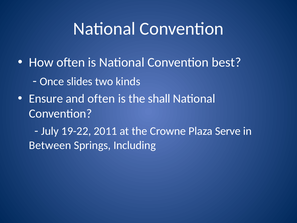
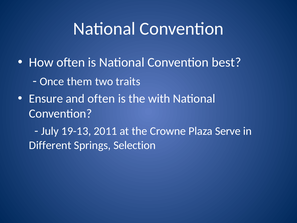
slides: slides -> them (79, 81)
kinds: kinds -> traits (128, 81)
shall: shall -> with (159, 99)
19-22: 19-22 -> 19-13 (76, 131)
Between: Between -> Different (50, 145)
Including: Including -> Selection (135, 145)
